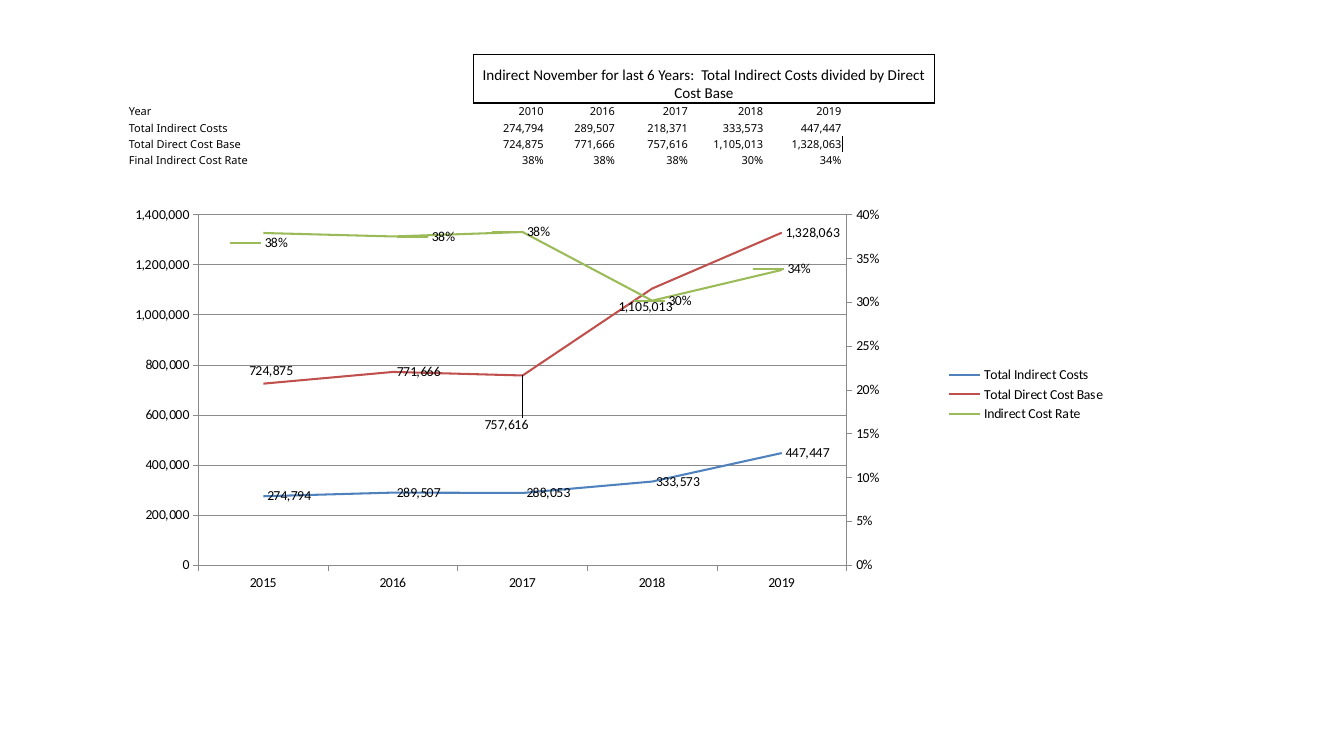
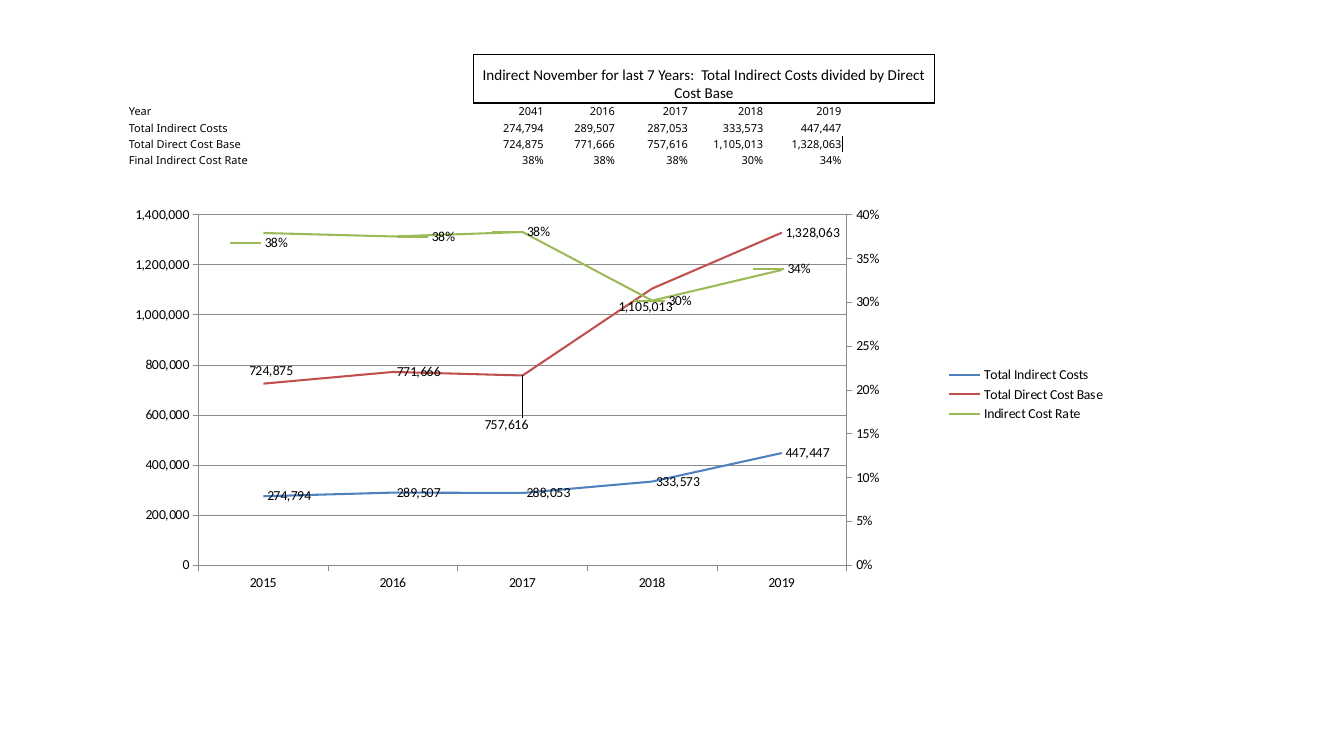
6: 6 -> 7 (651, 75)
2010: 2010 -> 2041 (531, 112)
218,371: 218,371 -> 287,053 (668, 129)
